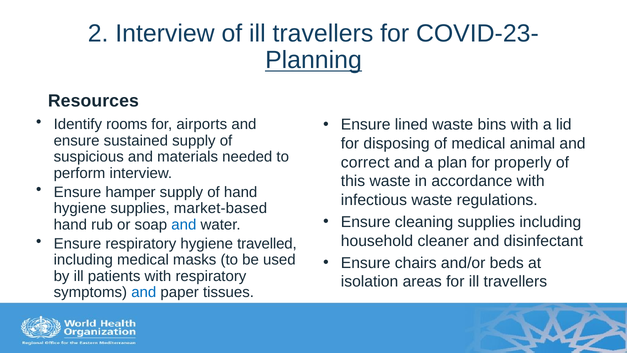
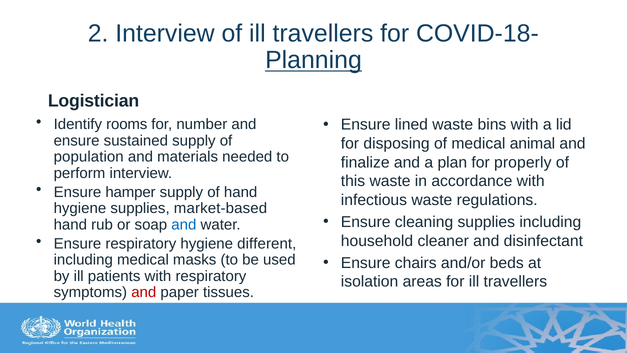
COVID-23-: COVID-23- -> COVID-18- (477, 33)
Resources: Resources -> Logistician (94, 101)
airports: airports -> number (202, 124)
suspicious: suspicious -> population (89, 157)
correct: correct -> finalize (365, 162)
travelled: travelled -> different (267, 243)
and colour: blue -> red (144, 292)
